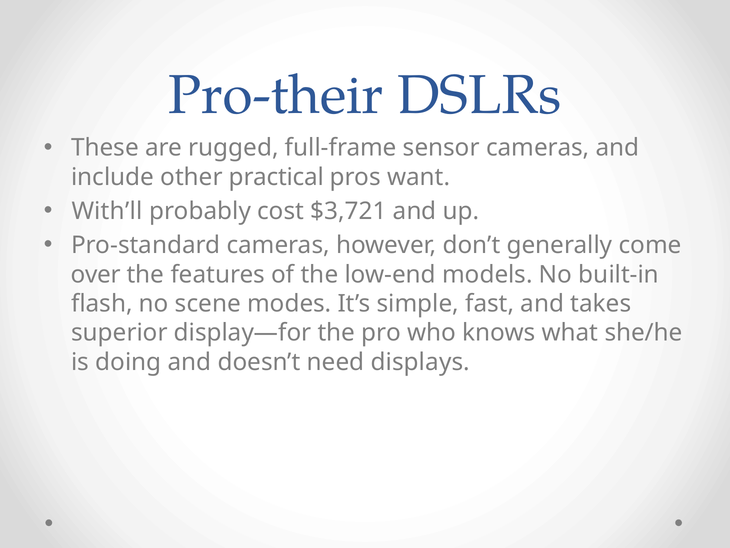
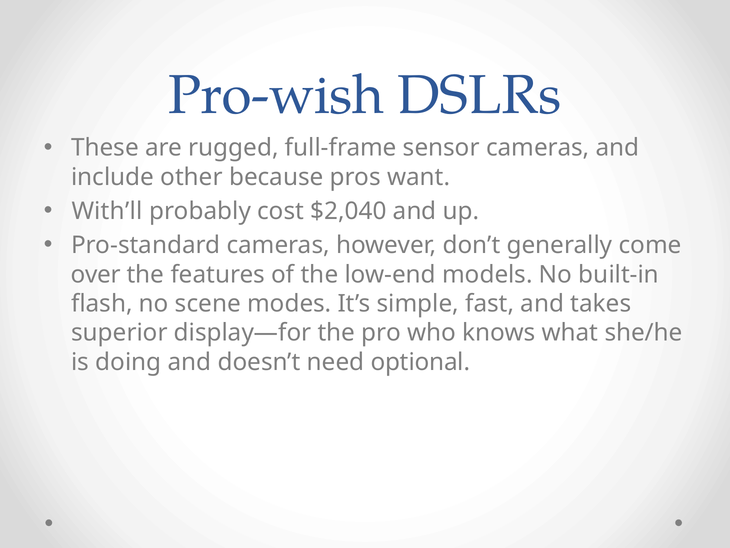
Pro-their: Pro-their -> Pro-wish (276, 95)
practical: practical -> because (276, 177)
$3,721: $3,721 -> $2,040 (348, 211)
displays: displays -> optional (420, 362)
